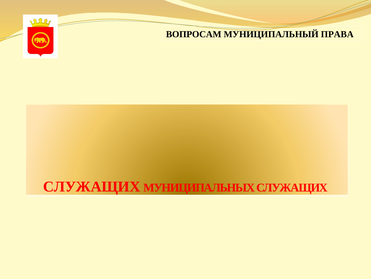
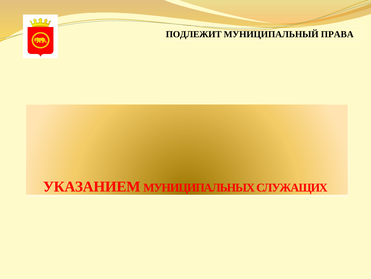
ВОПРОСАМ: ВОПРОСАМ -> ПОДЛЕЖИТ (194, 34)
СЛУЖАЩИХ: СЛУЖАЩИХ -> УКАЗАНИЕМ (92, 186)
